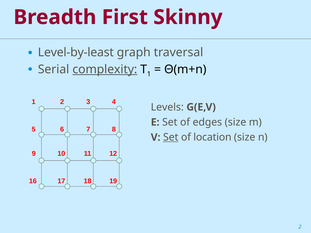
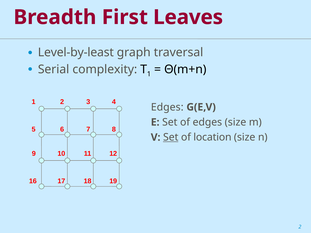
Skinny: Skinny -> Leaves (188, 17)
complexity underline: present -> none (105, 69)
Levels: Levels -> Edges (167, 107)
